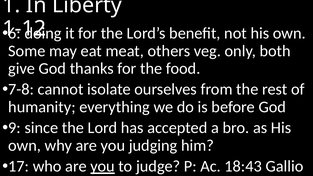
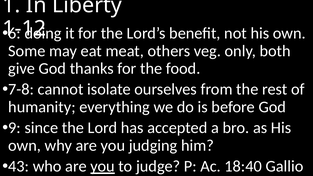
17: 17 -> 43 (19, 166)
18:43: 18:43 -> 18:40 (243, 166)
